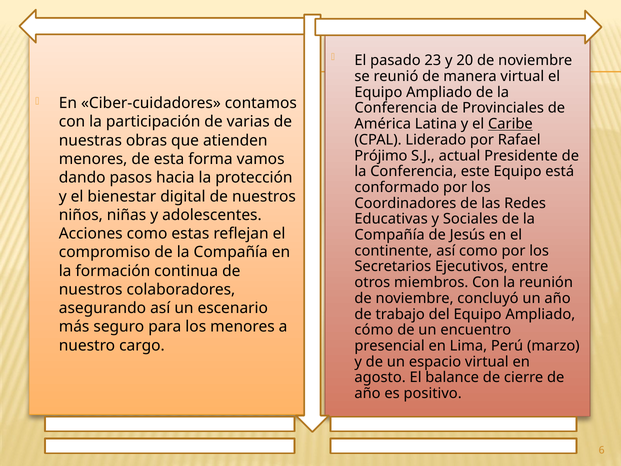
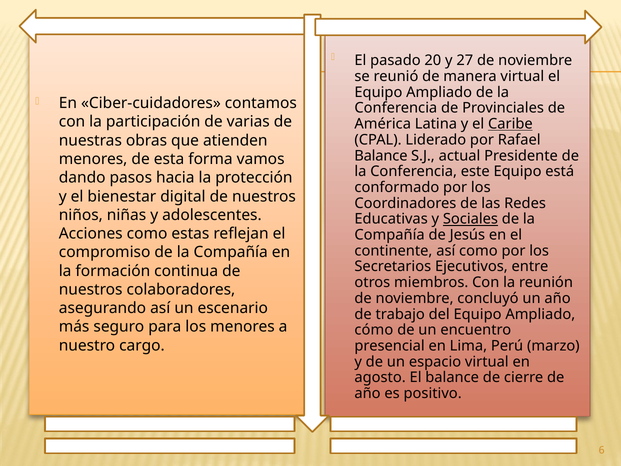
23: 23 -> 20 (433, 61)
20: 20 -> 27 (465, 61)
Prójimo: Prójimo -> Balance (381, 156)
Sociales underline: none -> present (470, 219)
